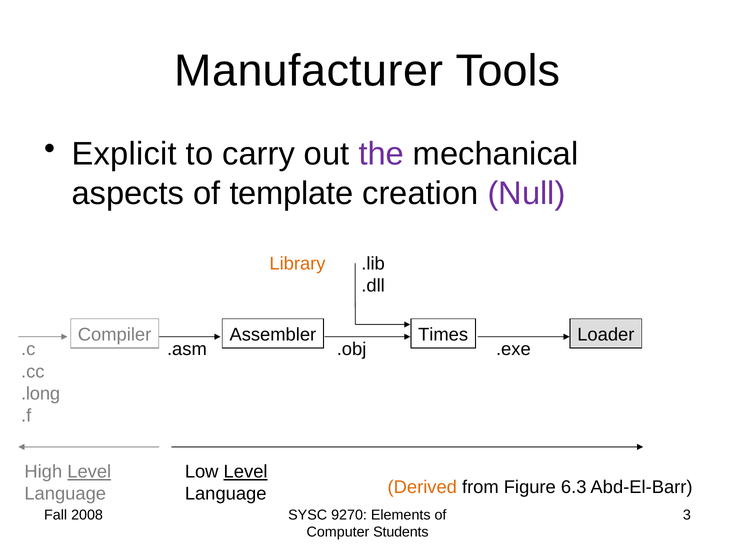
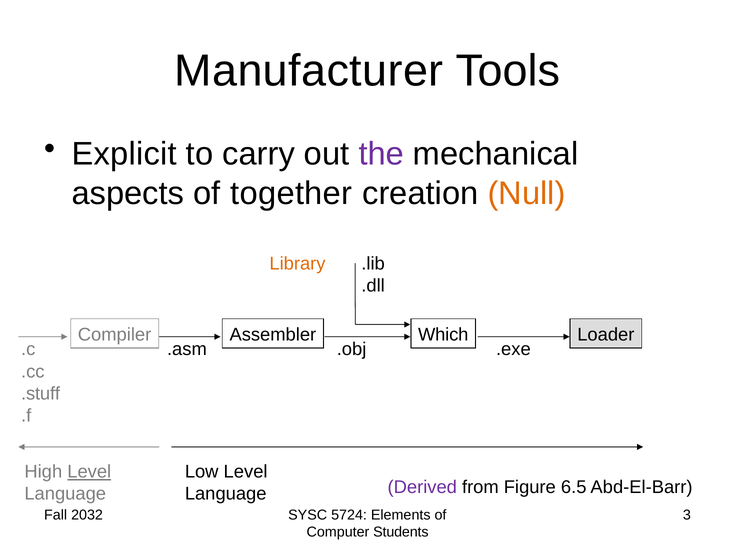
template: template -> together (291, 193)
Null colour: purple -> orange (527, 193)
Times: Times -> Which (443, 335)
.long: .long -> .stuff (41, 394)
Level underline: present -> none (246, 472)
Derived colour: orange -> purple (422, 488)
6.3: 6.3 -> 6.5 (574, 488)
2008: 2008 -> 2032 (87, 515)
9270: 9270 -> 5724 (349, 515)
